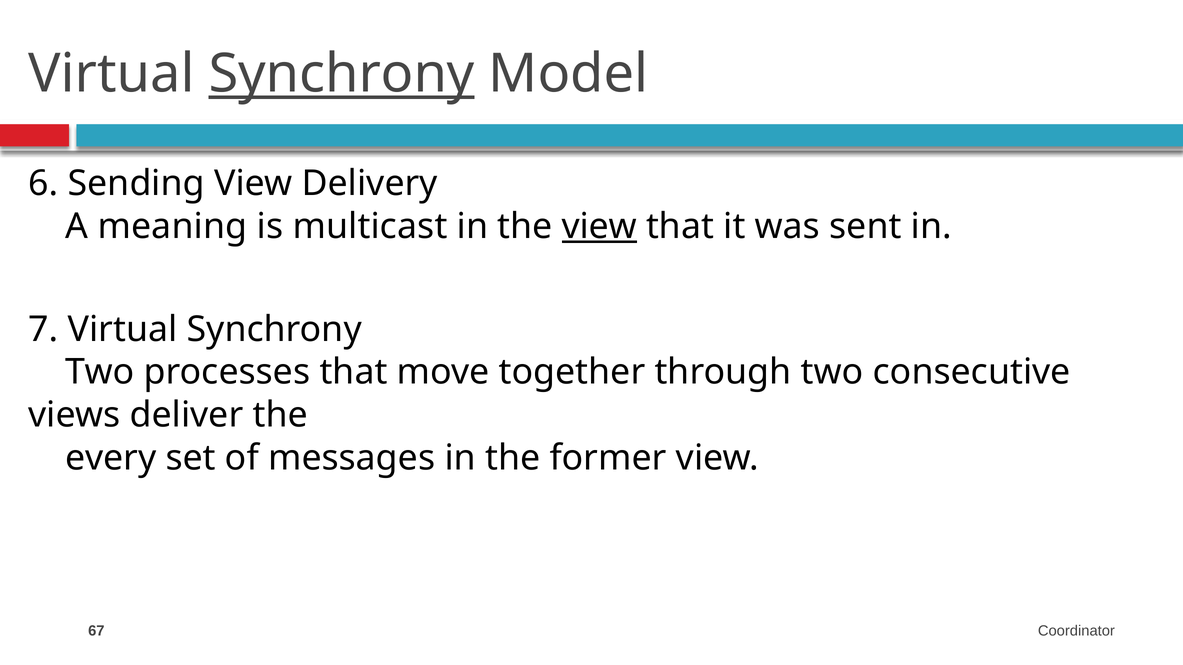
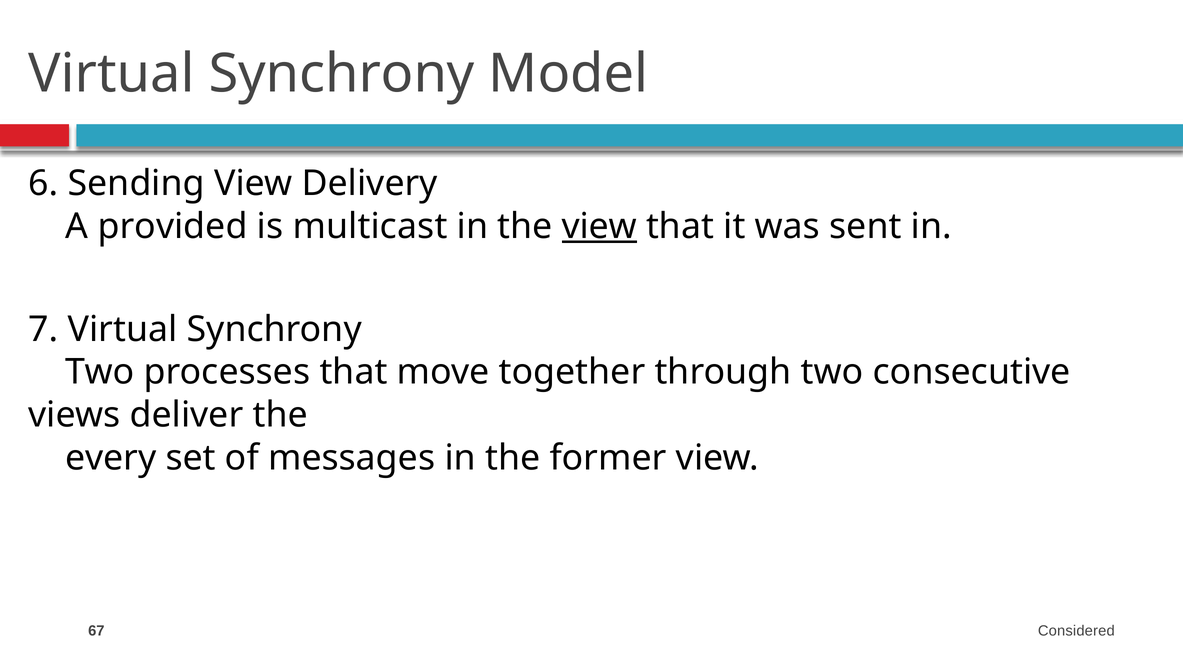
Synchrony underline: present -> none (342, 74)
meaning: meaning -> provided (173, 226)
Coordinator: Coordinator -> Considered (1076, 631)
